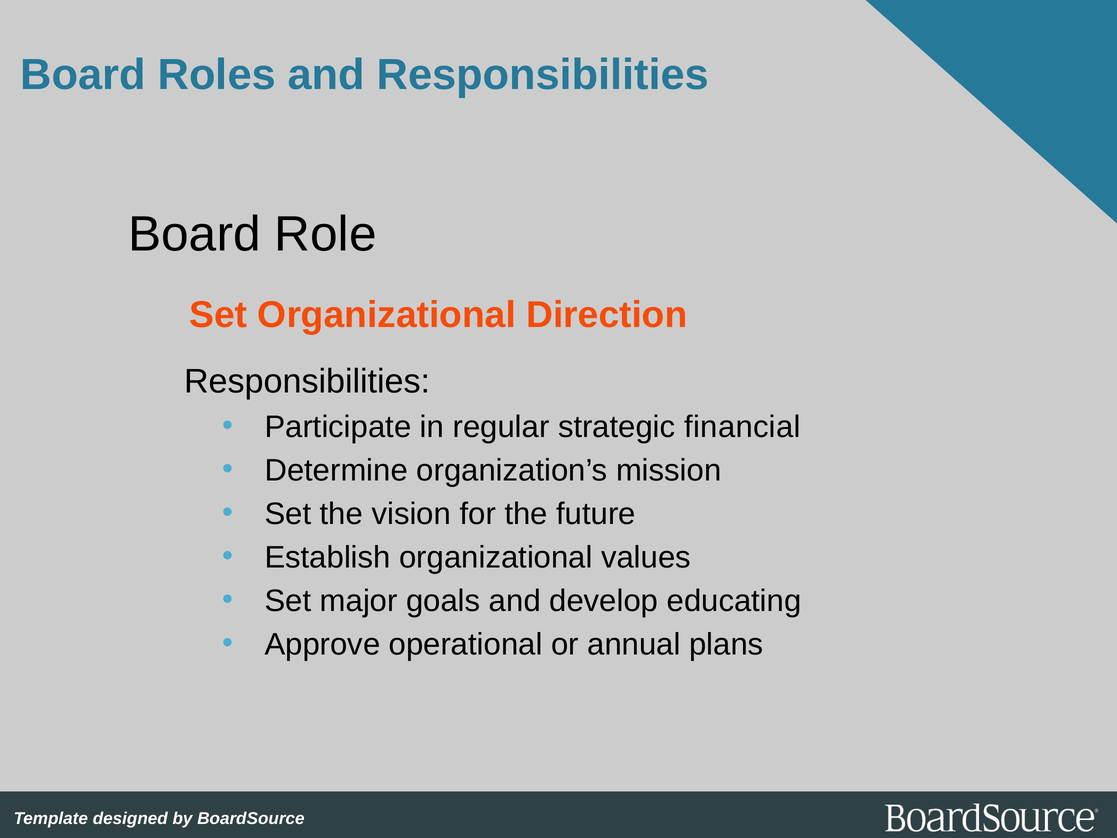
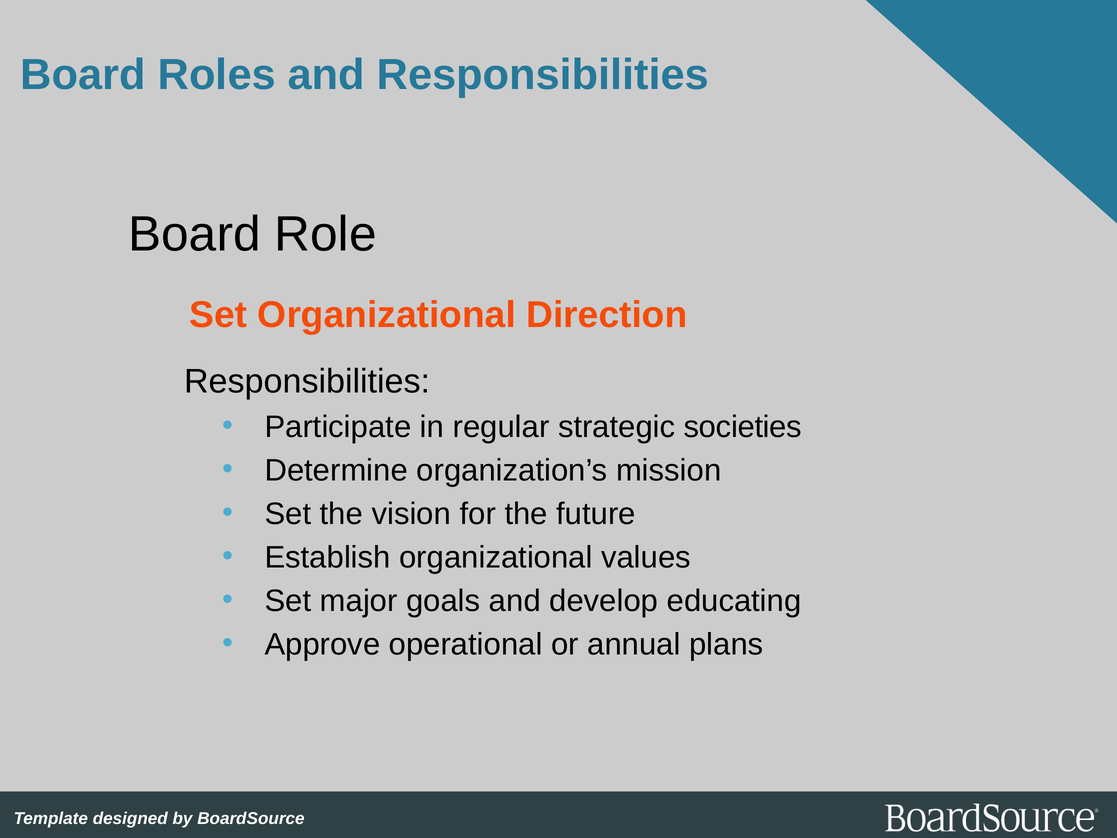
financial: financial -> societies (743, 427)
